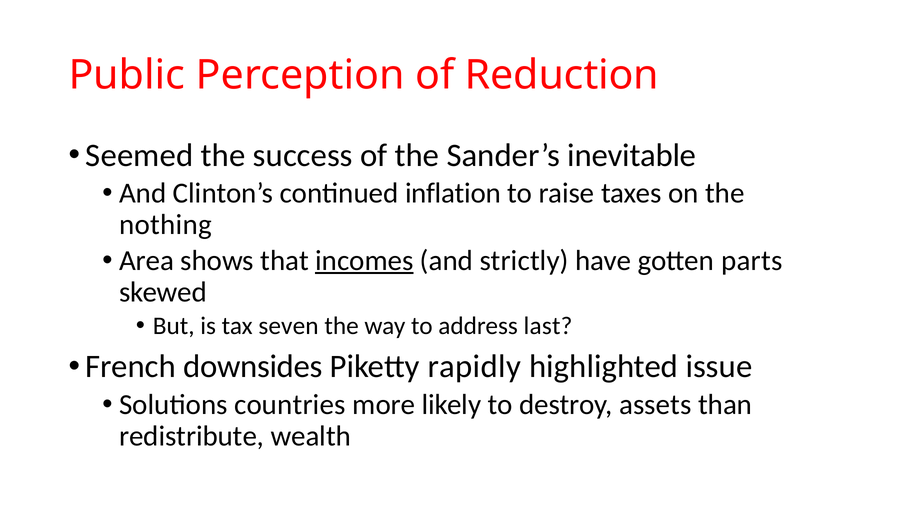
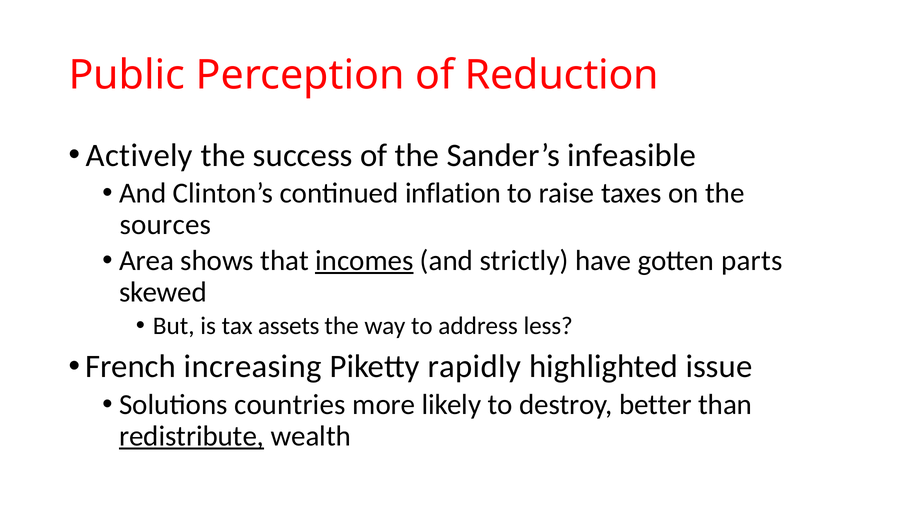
Seemed: Seemed -> Actively (139, 155)
inevitable: inevitable -> infeasible (632, 155)
nothing: nothing -> sources (165, 225)
seven: seven -> assets (289, 326)
last: last -> less (548, 326)
downsides: downsides -> increasing (253, 367)
assets: assets -> better (655, 405)
redistribute underline: none -> present (192, 437)
